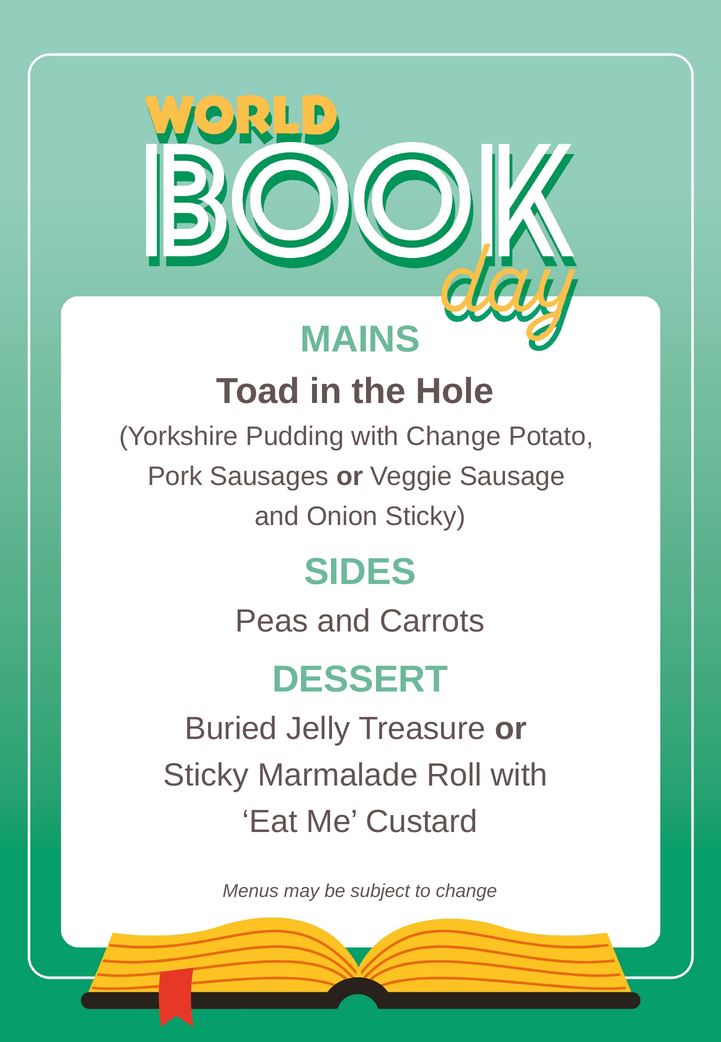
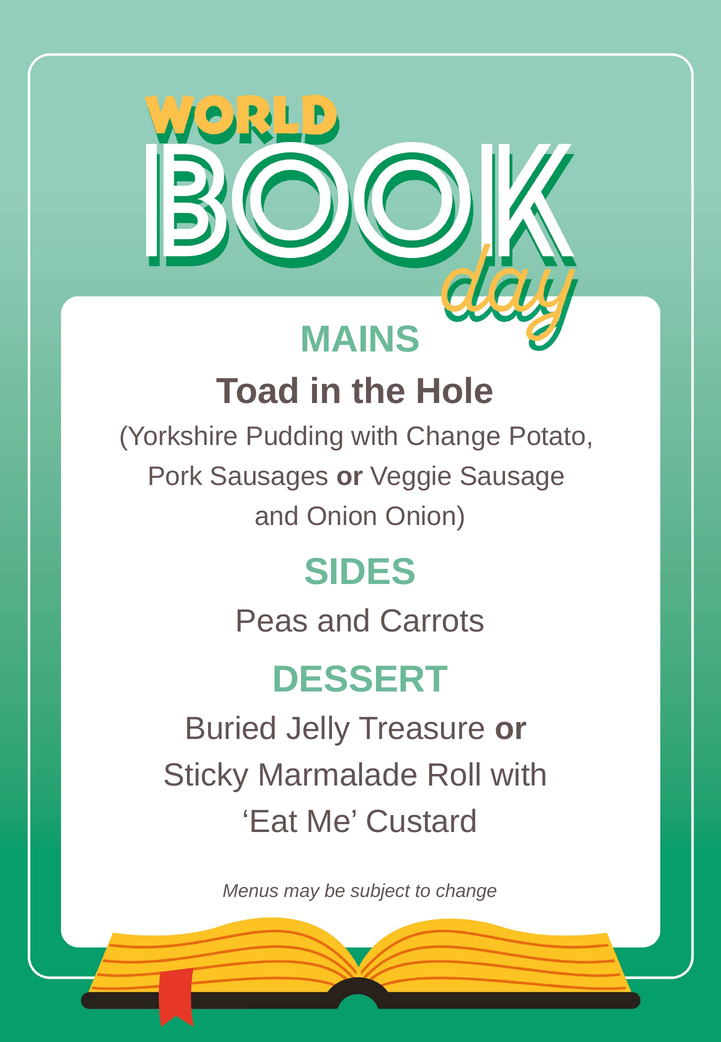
Onion Sticky: Sticky -> Onion (425, 516)
